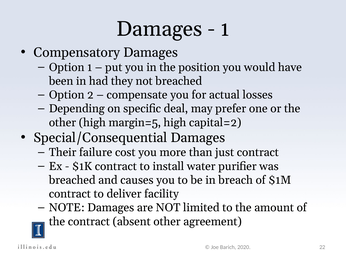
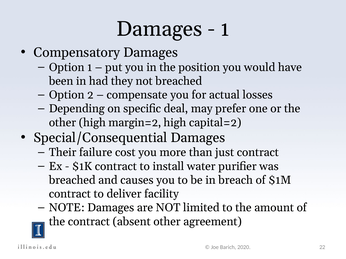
margin=5: margin=5 -> margin=2 (135, 123)
